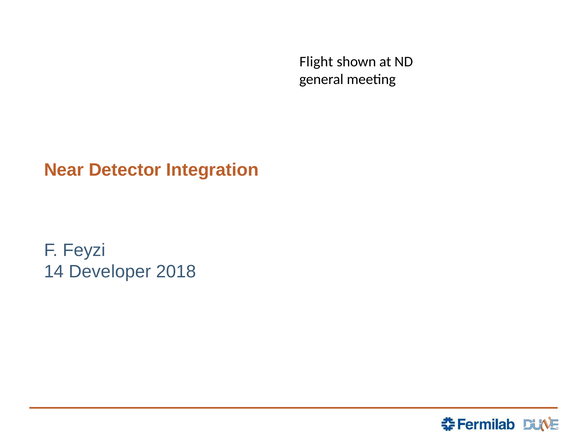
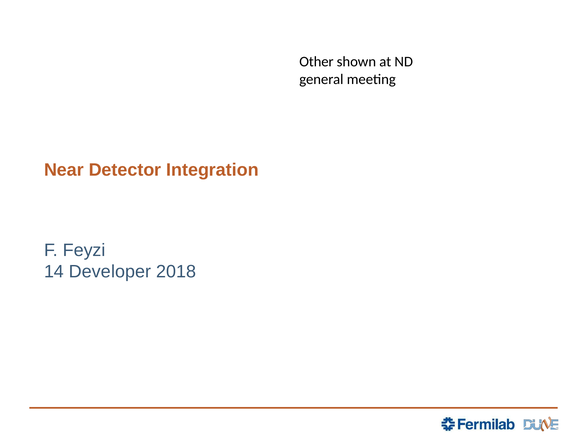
Flight: Flight -> Other (316, 62)
